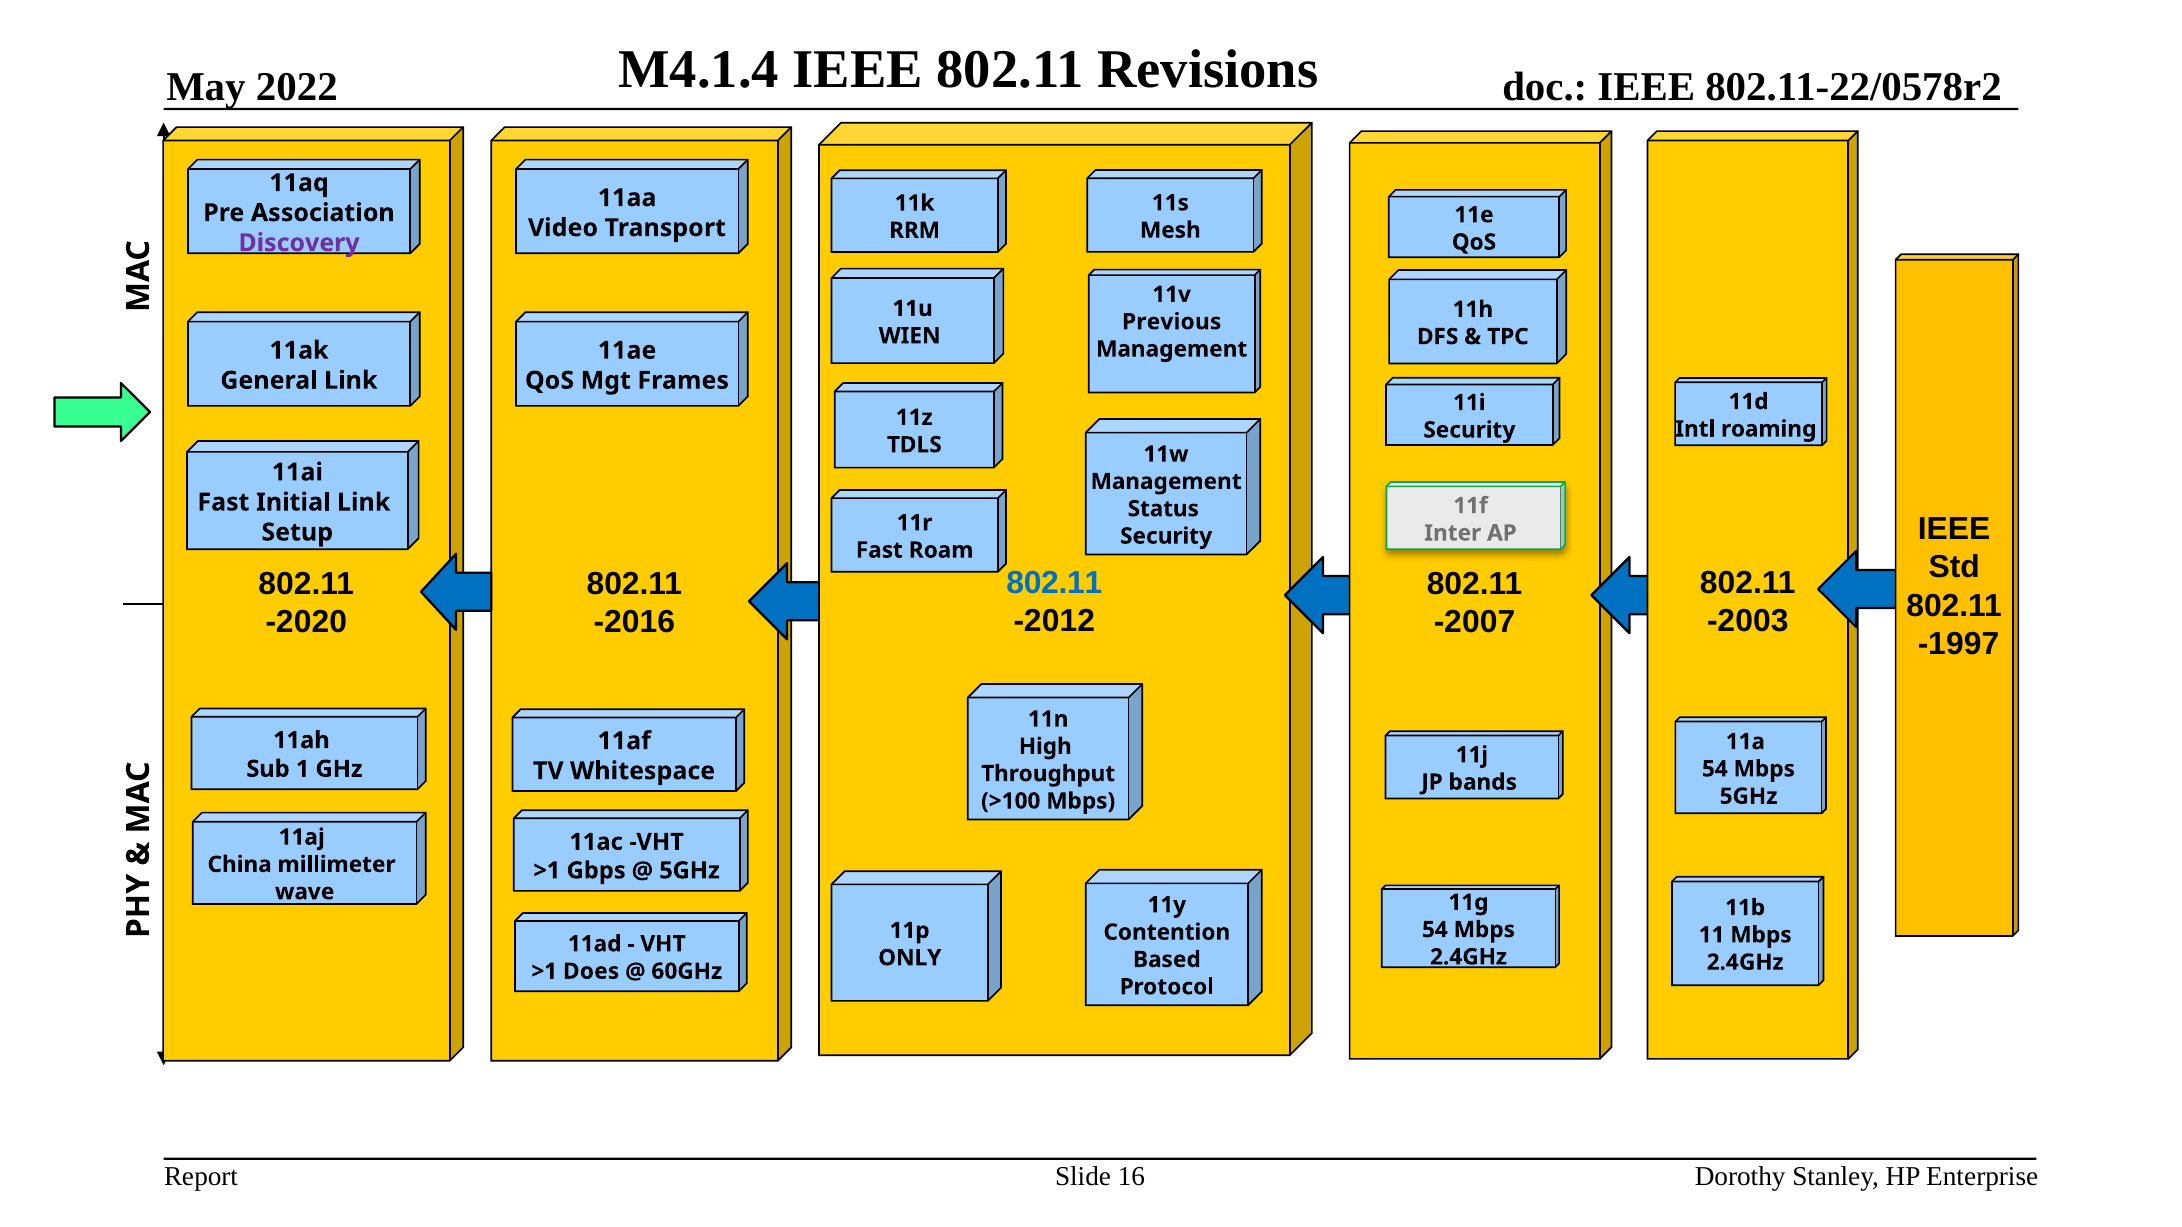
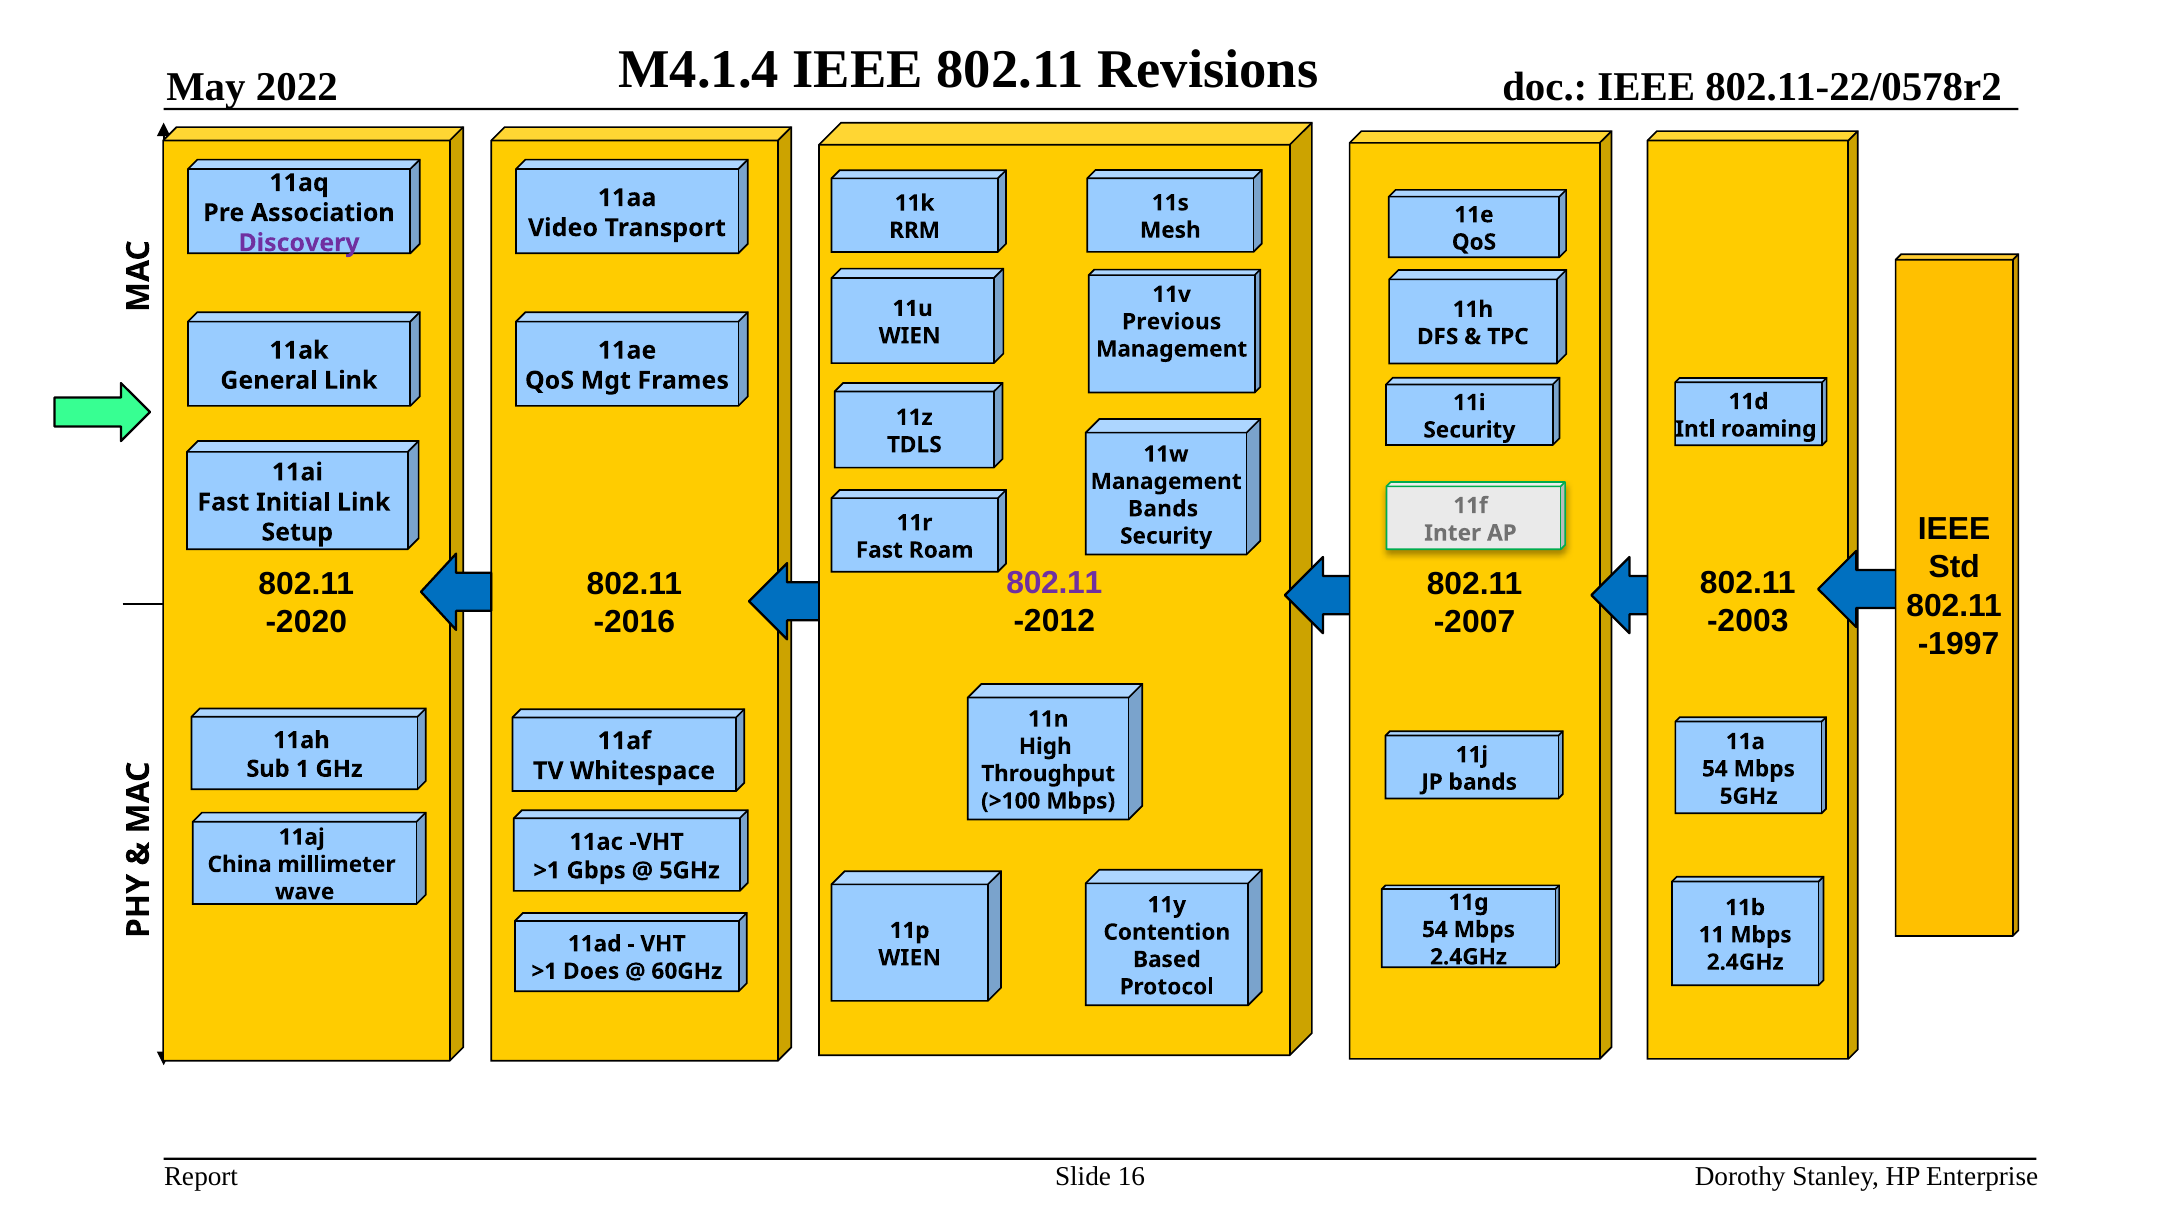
Status: Status -> Bands (1163, 509)
802.11 colour: blue -> purple (1054, 583)
ONLY: ONLY -> WIEN (910, 958)
